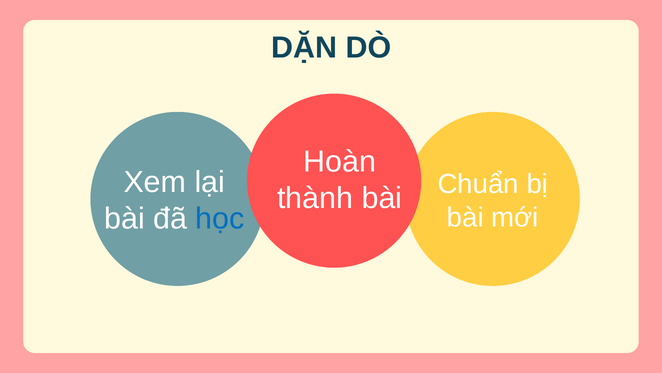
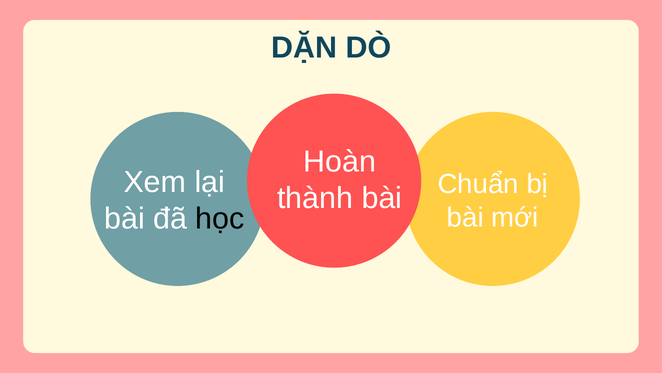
học colour: blue -> black (220, 219)
